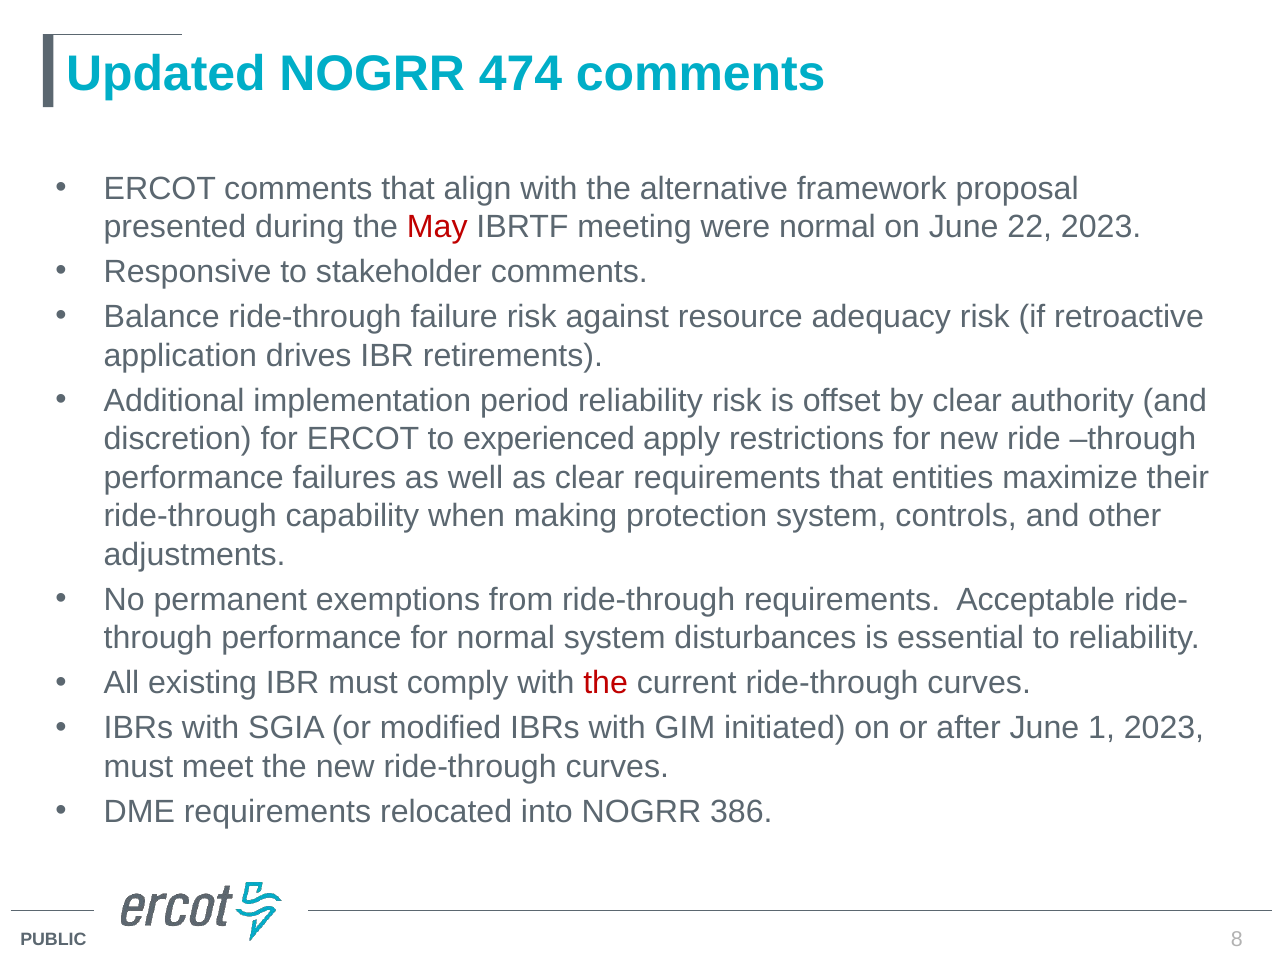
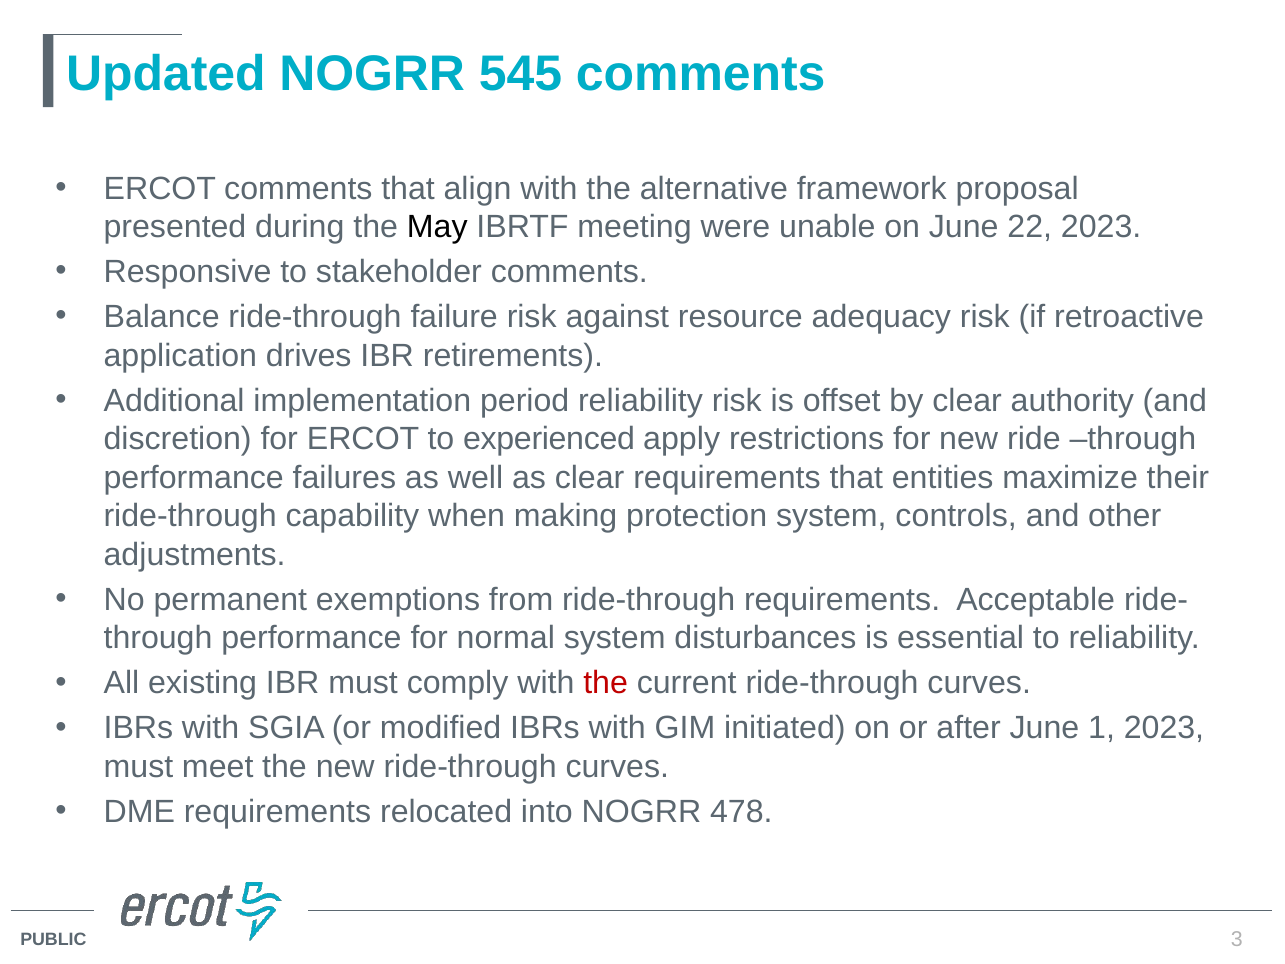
474: 474 -> 545 (520, 74)
May colour: red -> black (437, 227)
were normal: normal -> unable (827, 227)
386: 386 -> 478 (741, 812)
8: 8 -> 3 (1237, 939)
